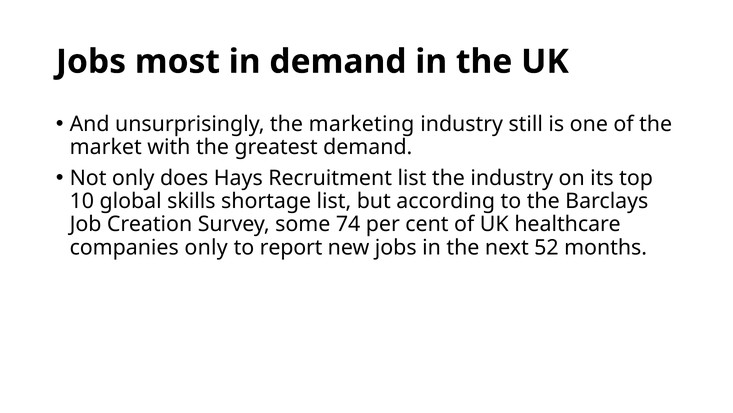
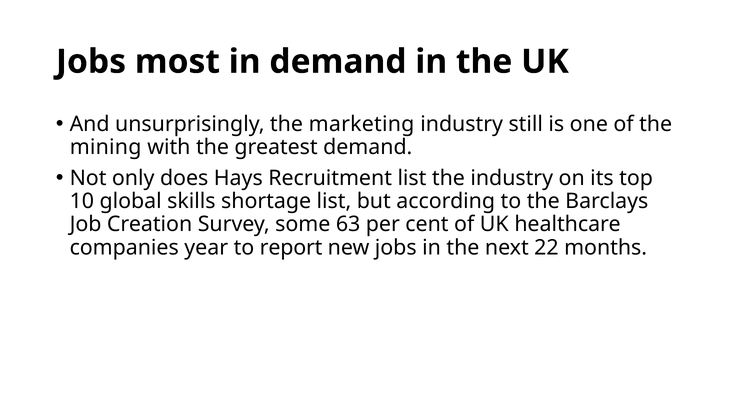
market: market -> mining (106, 147)
74: 74 -> 63 (348, 224)
companies only: only -> year (206, 247)
52: 52 -> 22 (546, 247)
